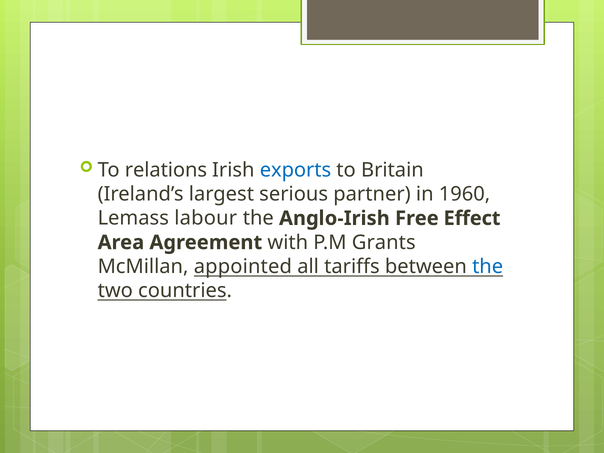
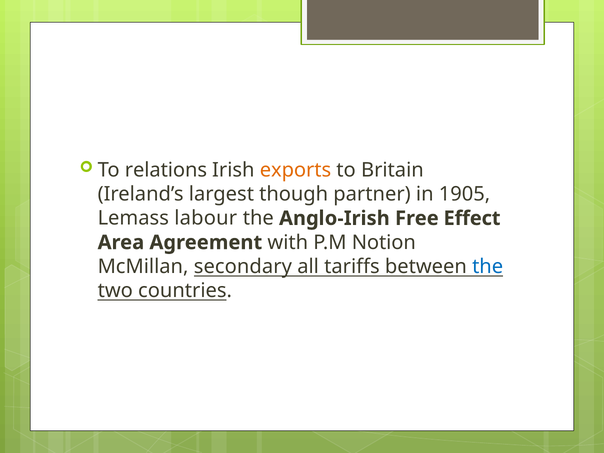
exports colour: blue -> orange (295, 170)
serious: serious -> though (294, 194)
1960: 1960 -> 1905 (465, 194)
Grants: Grants -> Notion (384, 242)
appointed: appointed -> secondary (243, 267)
